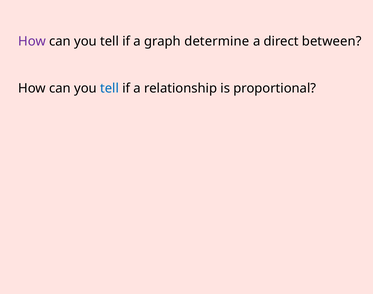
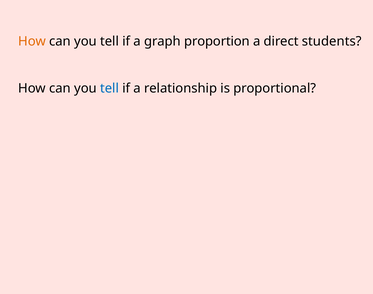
How colour: purple -> orange (32, 41)
determine: determine -> proportion (217, 41)
between: between -> students (332, 41)
